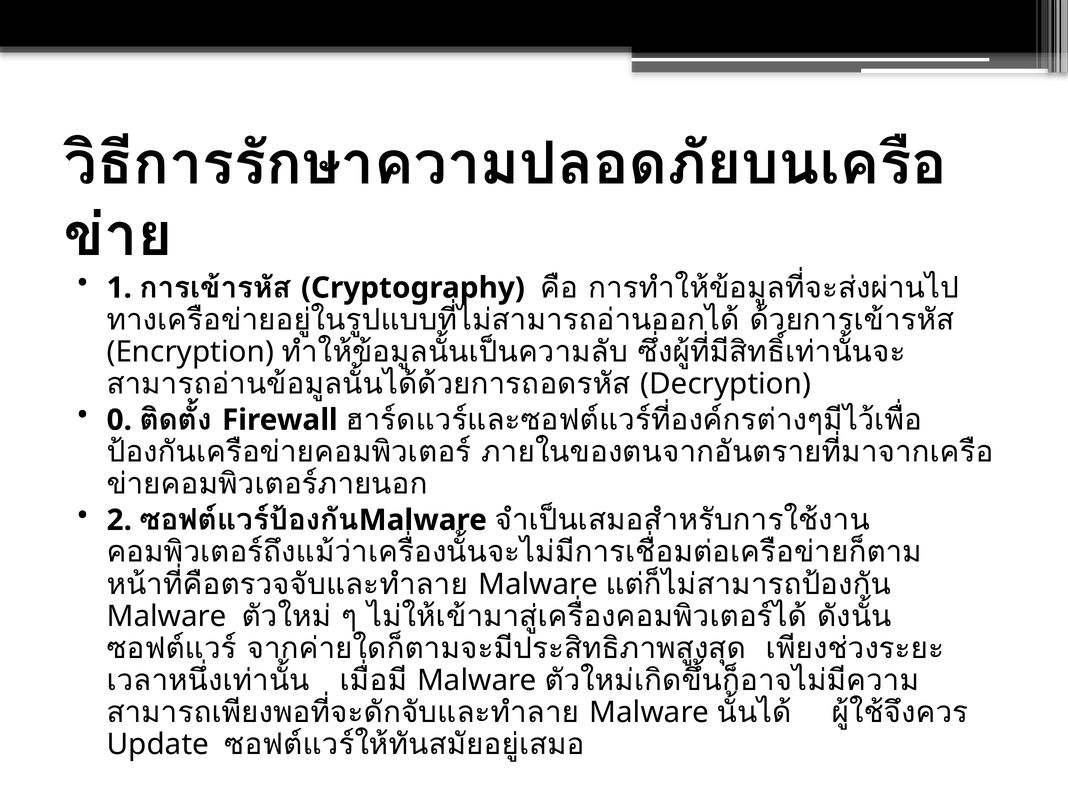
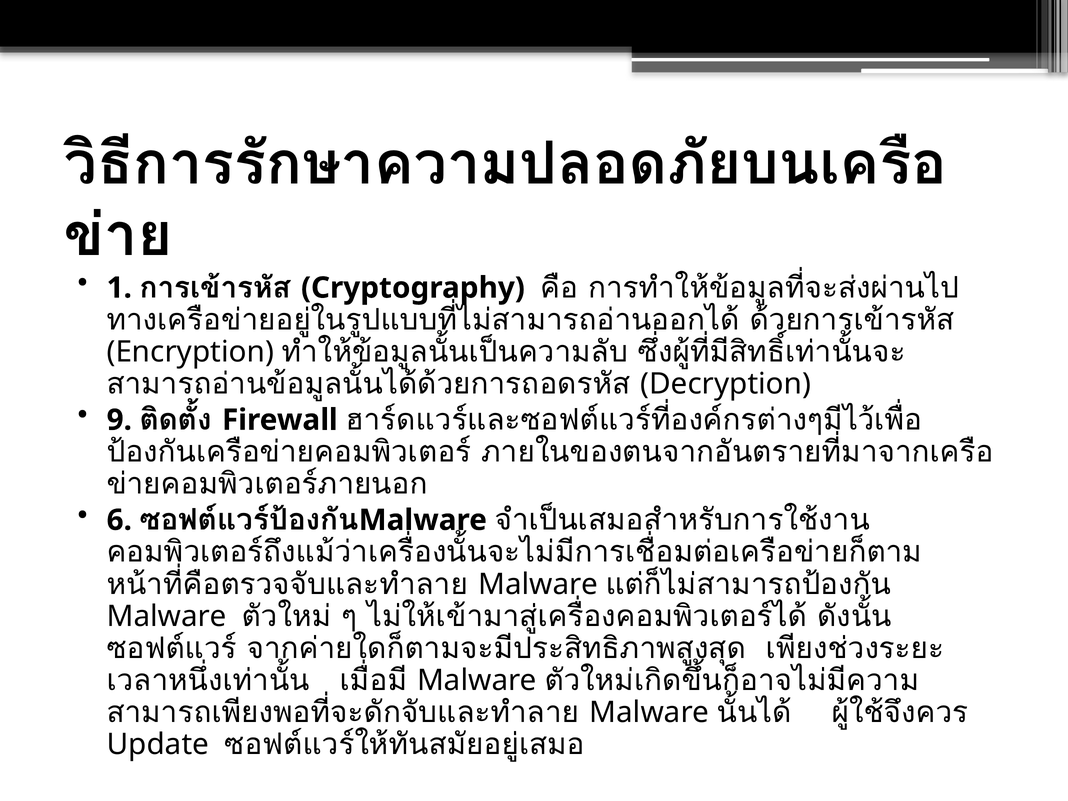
0: 0 -> 9 (119, 420)
2: 2 -> 6 (119, 520)
